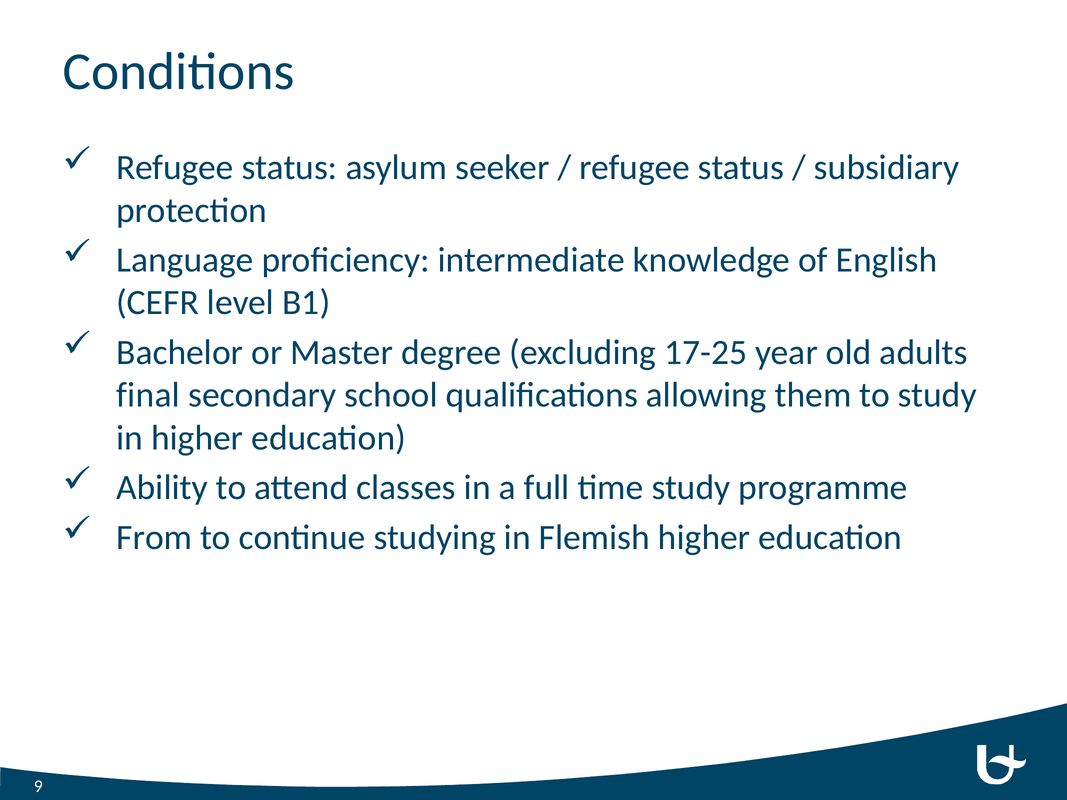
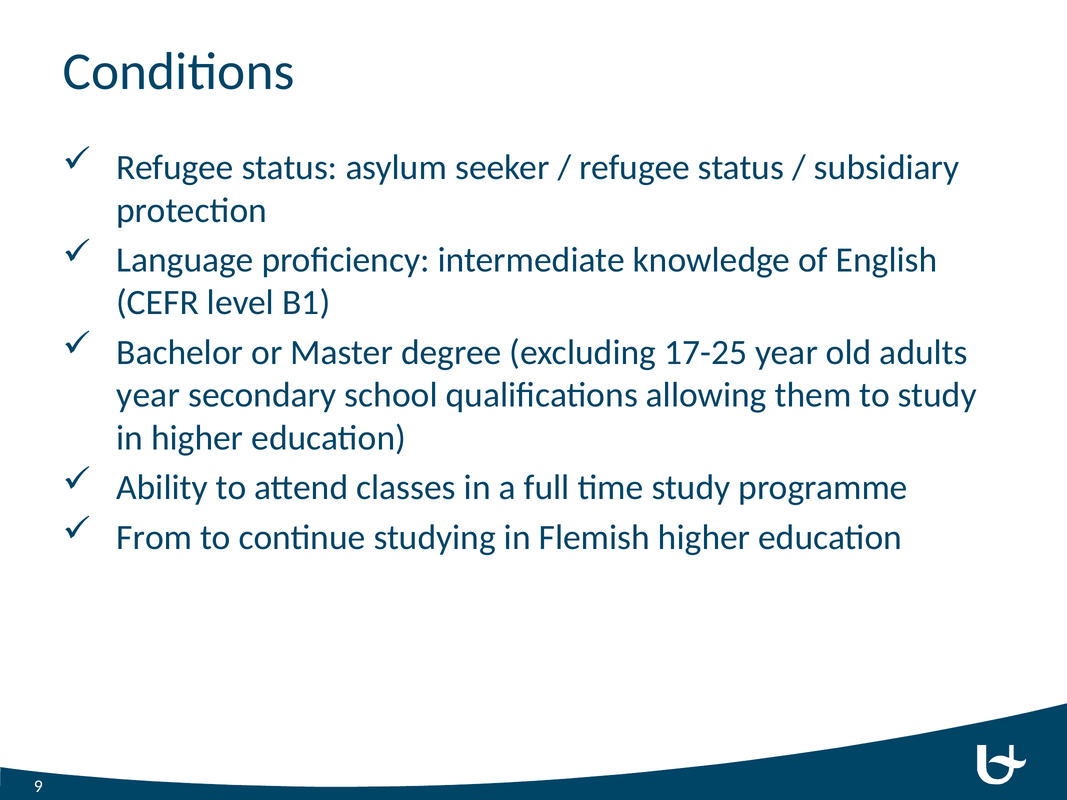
final: final -> year (148, 395)
